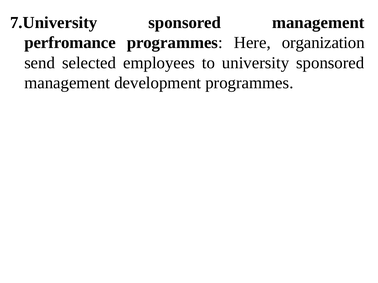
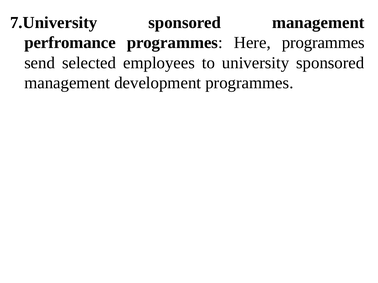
Here organization: organization -> programmes (323, 43)
